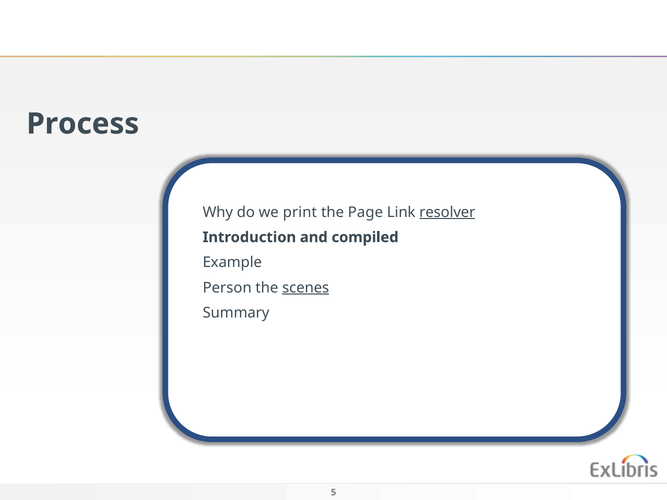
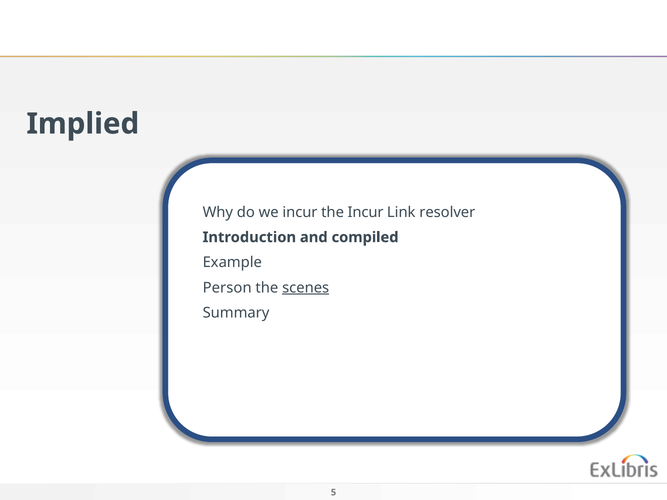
Process: Process -> Implied (83, 124)
we print: print -> incur (300, 212)
the Page: Page -> Incur (366, 212)
resolver underline: present -> none (447, 212)
